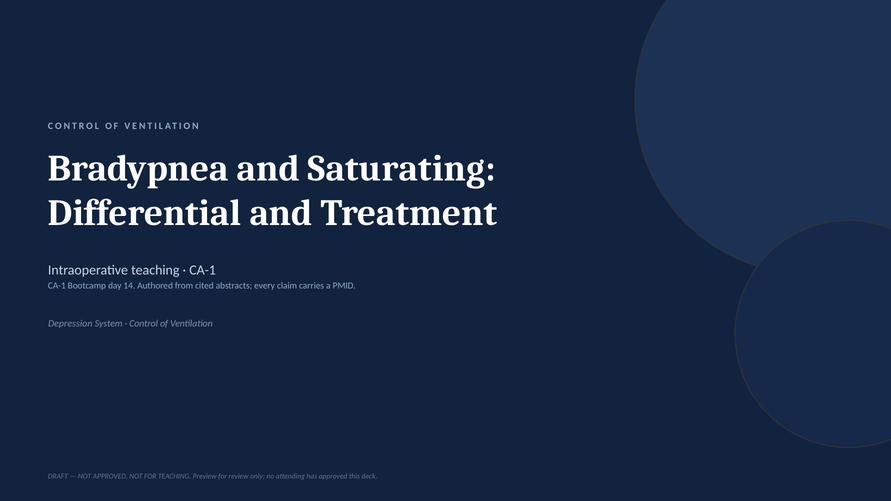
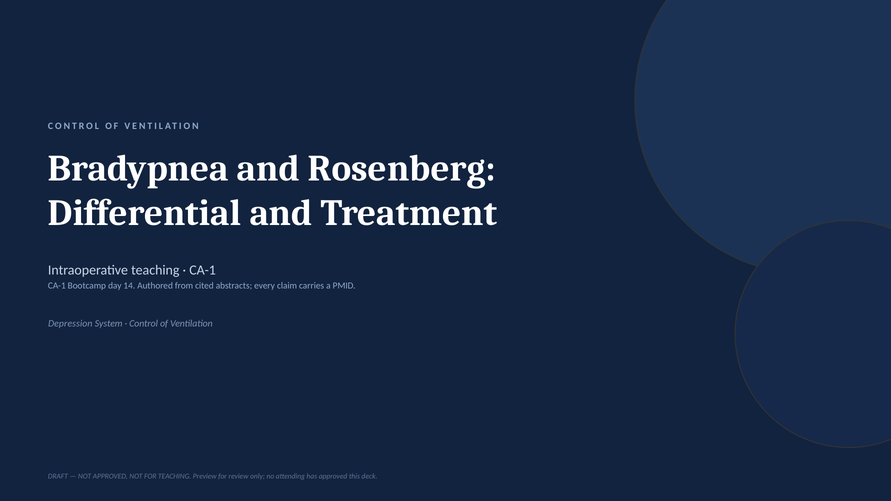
Saturating: Saturating -> Rosenberg (402, 168)
